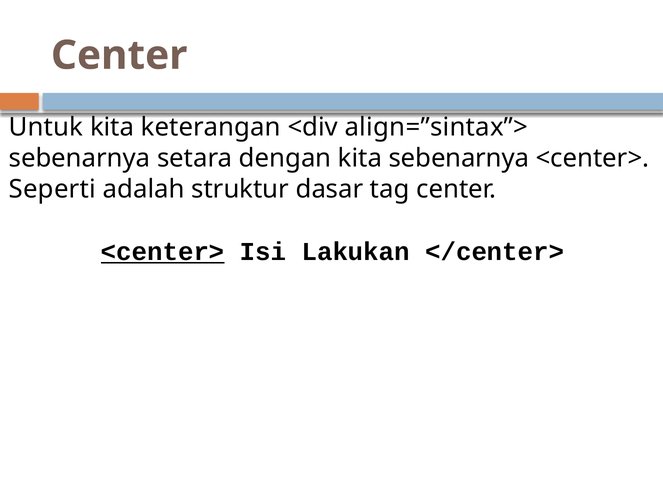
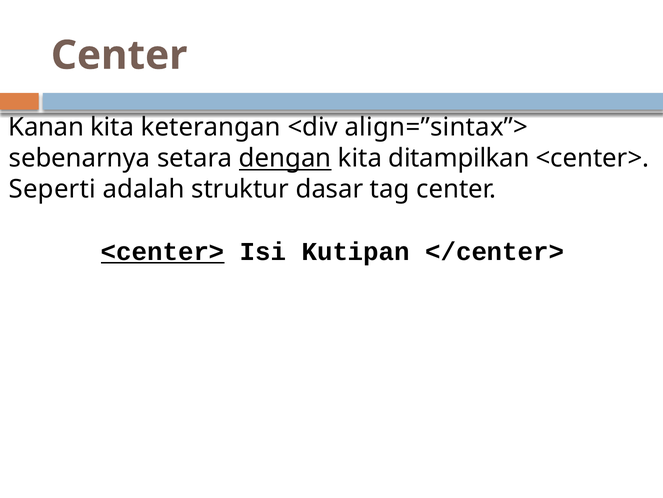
Untuk: Untuk -> Kanan (46, 127)
dengan underline: none -> present (285, 158)
kita sebenarnya: sebenarnya -> ditampilkan (459, 158)
Lakukan: Lakukan -> Kutipan (356, 251)
